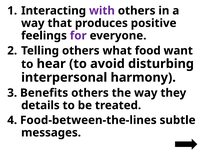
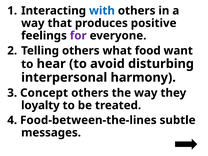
with colour: purple -> blue (102, 11)
Benefits: Benefits -> Concept (44, 93)
details: details -> loyalty (40, 105)
